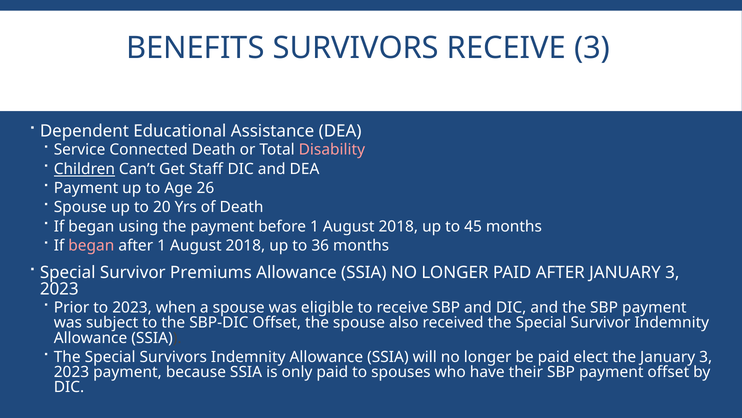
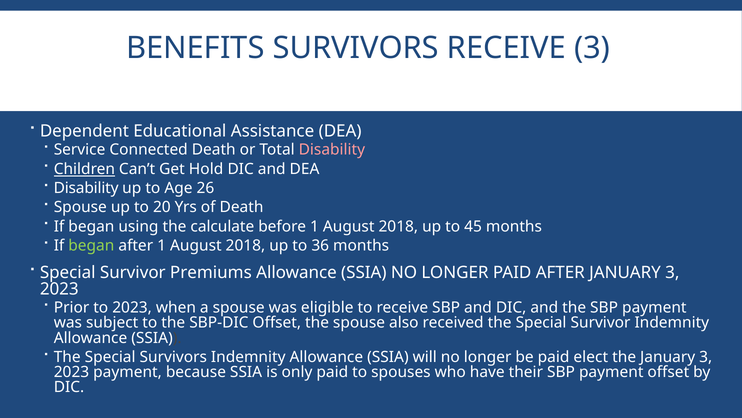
Staff: Staff -> Hold (206, 169)
Payment: Payment -> Disability (86, 188)
the payment: payment -> calculate (222, 226)
began colour: pink -> light green (91, 245)
